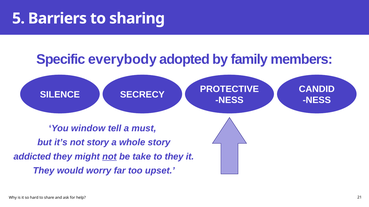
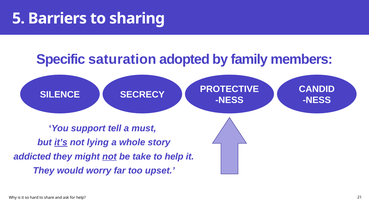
everybody: everybody -> saturation (122, 60)
window: window -> support (88, 129)
it’s underline: none -> present (61, 143)
not story: story -> lying (98, 143)
to they: they -> help (174, 157)
